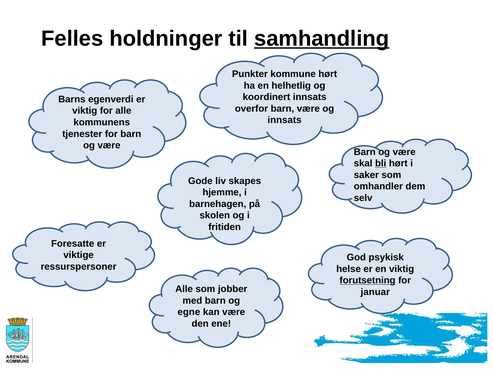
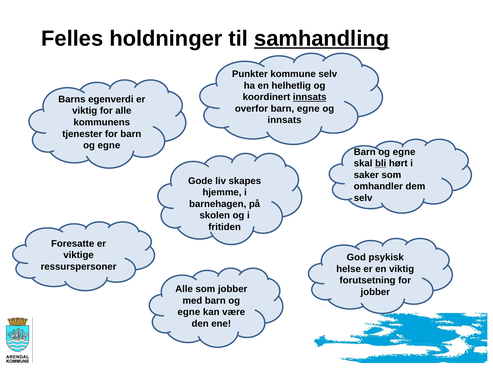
kommune hørt: hørt -> selv (328, 74)
innsats underline: none -> present (310, 97)
barn være: være -> egne (308, 109)
være: være -> egne (109, 145)
være: være -> egne (404, 152)
forutsetning underline: present -> none (368, 280)
januar: januar -> jobber (375, 292)
